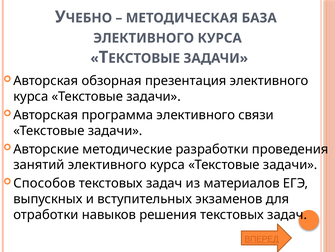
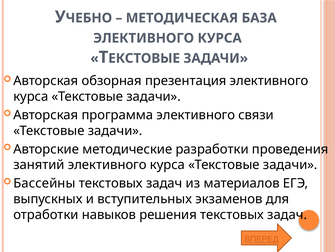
Способов: Способов -> Бассейны (44, 183)
